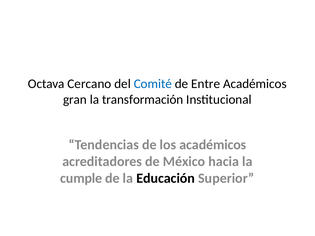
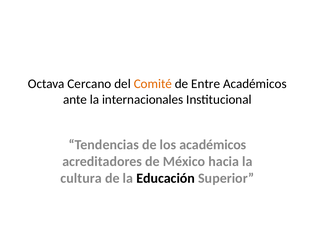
Comité colour: blue -> orange (153, 84)
gran: gran -> ante (75, 100)
transformación: transformación -> internacionales (143, 100)
cumple: cumple -> cultura (81, 178)
